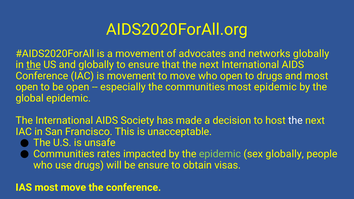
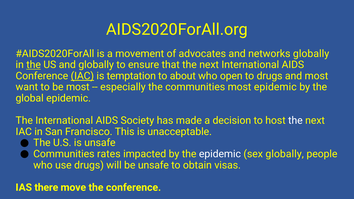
IAC underline: none -> present (82, 76)
is movement: movement -> temptation (131, 76)
to move: move -> about (183, 76)
open: open -> want (27, 87)
be open: open -> most (78, 87)
epidemic colour: light green -> white (220, 154)
be ensure: ensure -> unsafe (153, 165)
IAS most: most -> there (46, 188)
